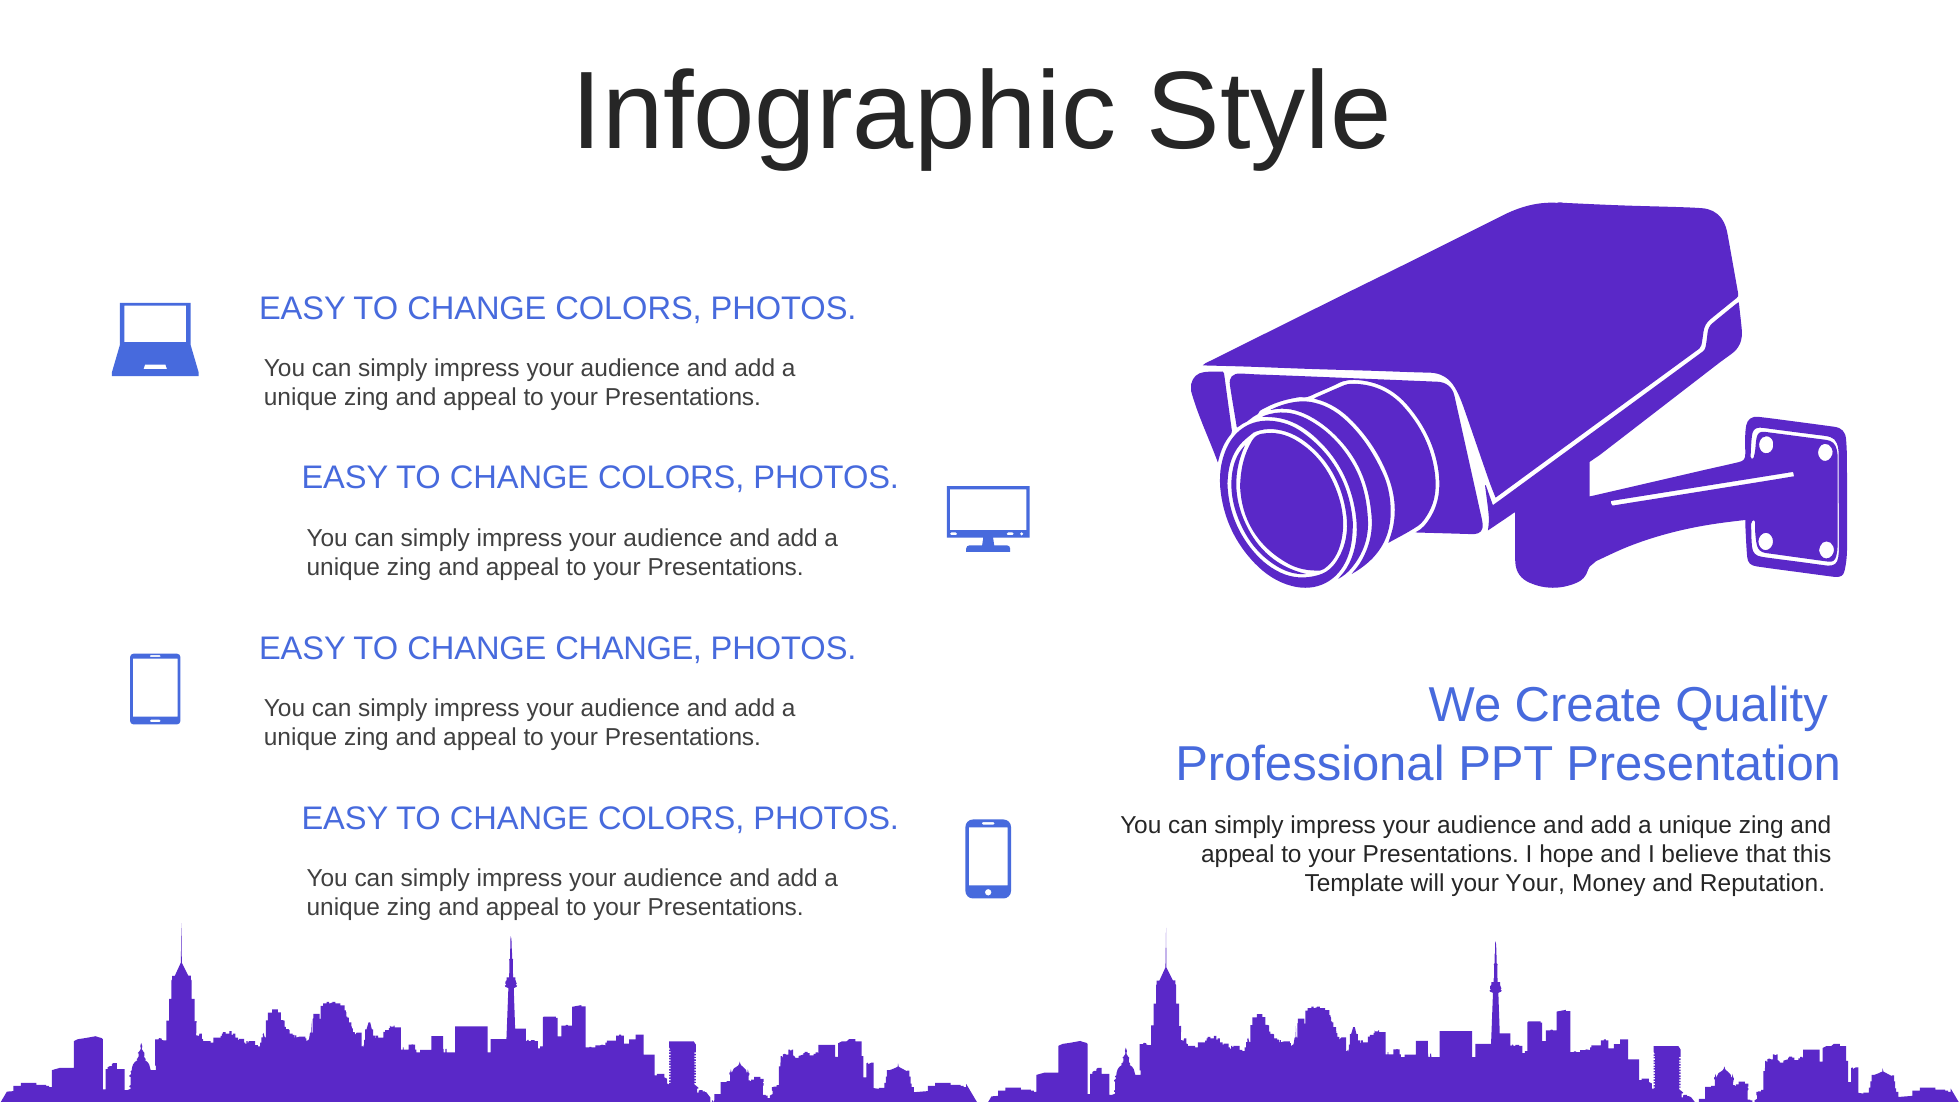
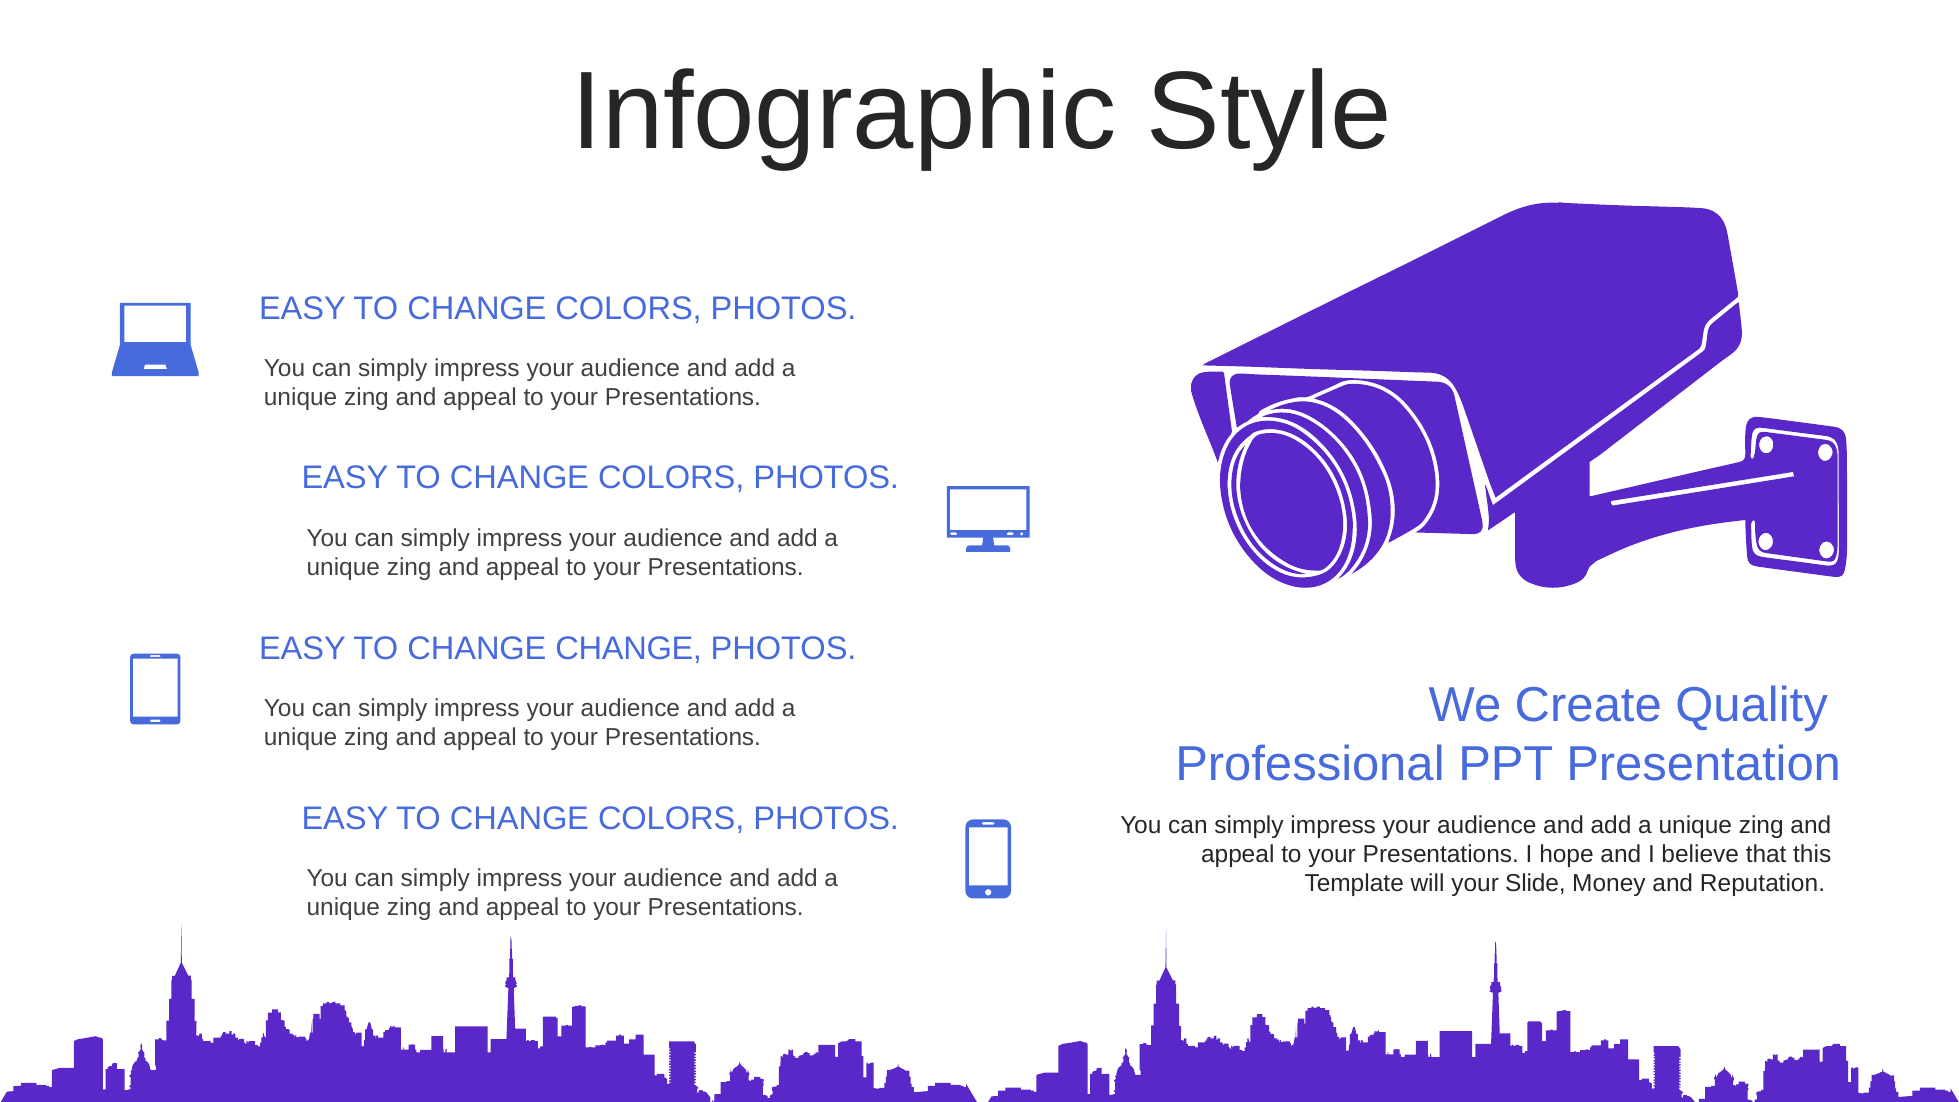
your Your: Your -> Slide (1535, 884)
